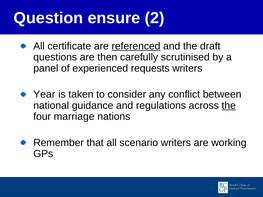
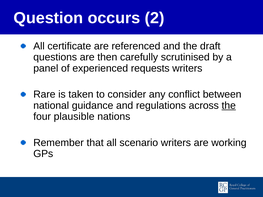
ensure: ensure -> occurs (114, 18)
referenced underline: present -> none (136, 46)
Year: Year -> Rare (44, 95)
marriage: marriage -> plausible (74, 117)
